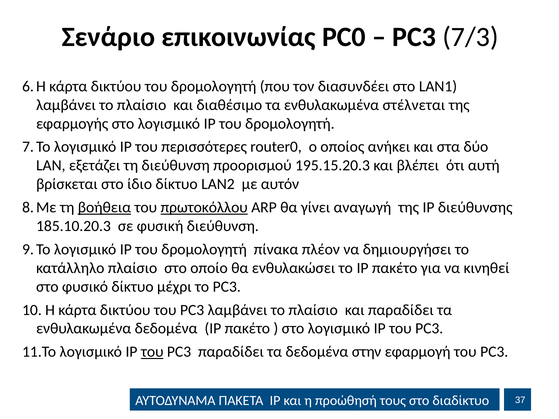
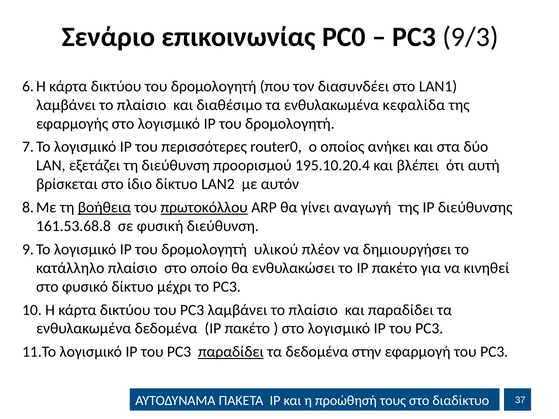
7/3: 7/3 -> 9/3 (471, 37)
στέλνεται: στέλνεται -> κεφαλίδα (414, 105)
195.15.20.3: 195.15.20.3 -> 195.10.20.4 (332, 166)
185.10.20.3: 185.10.20.3 -> 161.53.68.8 (73, 226)
πίνακα: πίνακα -> υλικού (276, 249)
του underline: present -> none (152, 352)
παραδίδει underline: none -> present (231, 352)
